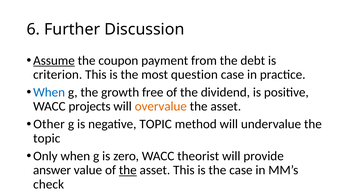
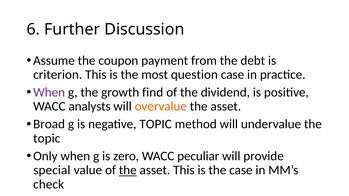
Assume underline: present -> none (54, 61)
When colour: blue -> purple (49, 92)
free: free -> find (153, 92)
projects: projects -> analysts (90, 107)
Other: Other -> Broad (49, 124)
theorist: theorist -> peculiar (198, 156)
answer: answer -> special (52, 170)
